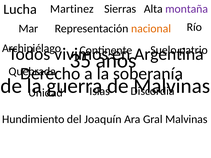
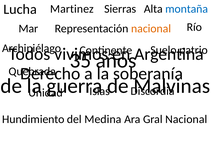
montaña colour: purple -> blue (187, 9)
Joaquín: Joaquín -> Medina (103, 119)
Gral Malvinas: Malvinas -> Nacional (186, 119)
